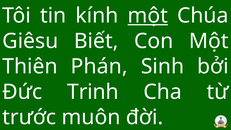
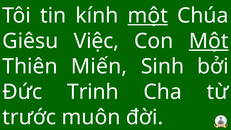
Biết: Biết -> Việc (96, 41)
Một underline: none -> present (209, 41)
Phán: Phán -> Miến (99, 66)
